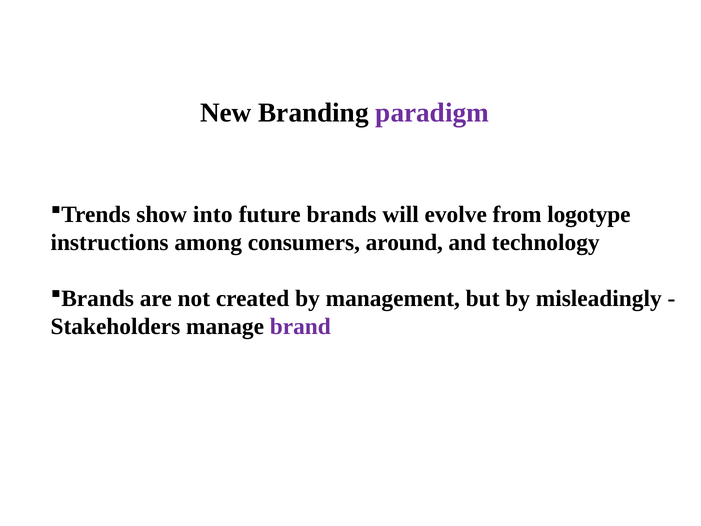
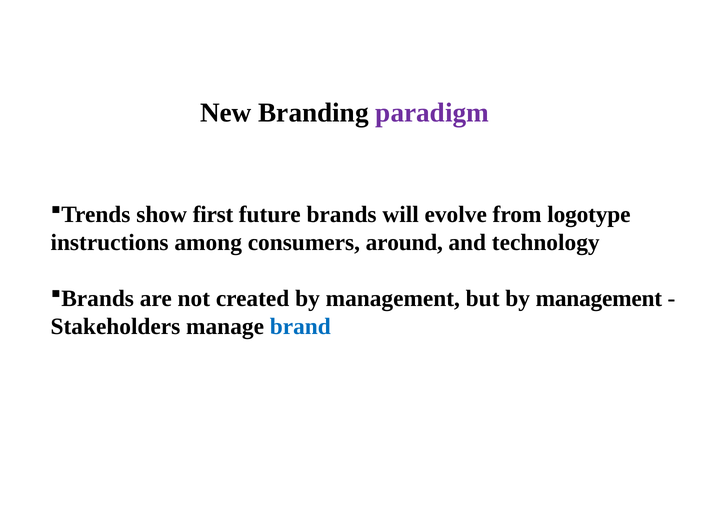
into: into -> first (213, 214)
but by misleadingly: misleadingly -> management (599, 298)
brand colour: purple -> blue (300, 326)
